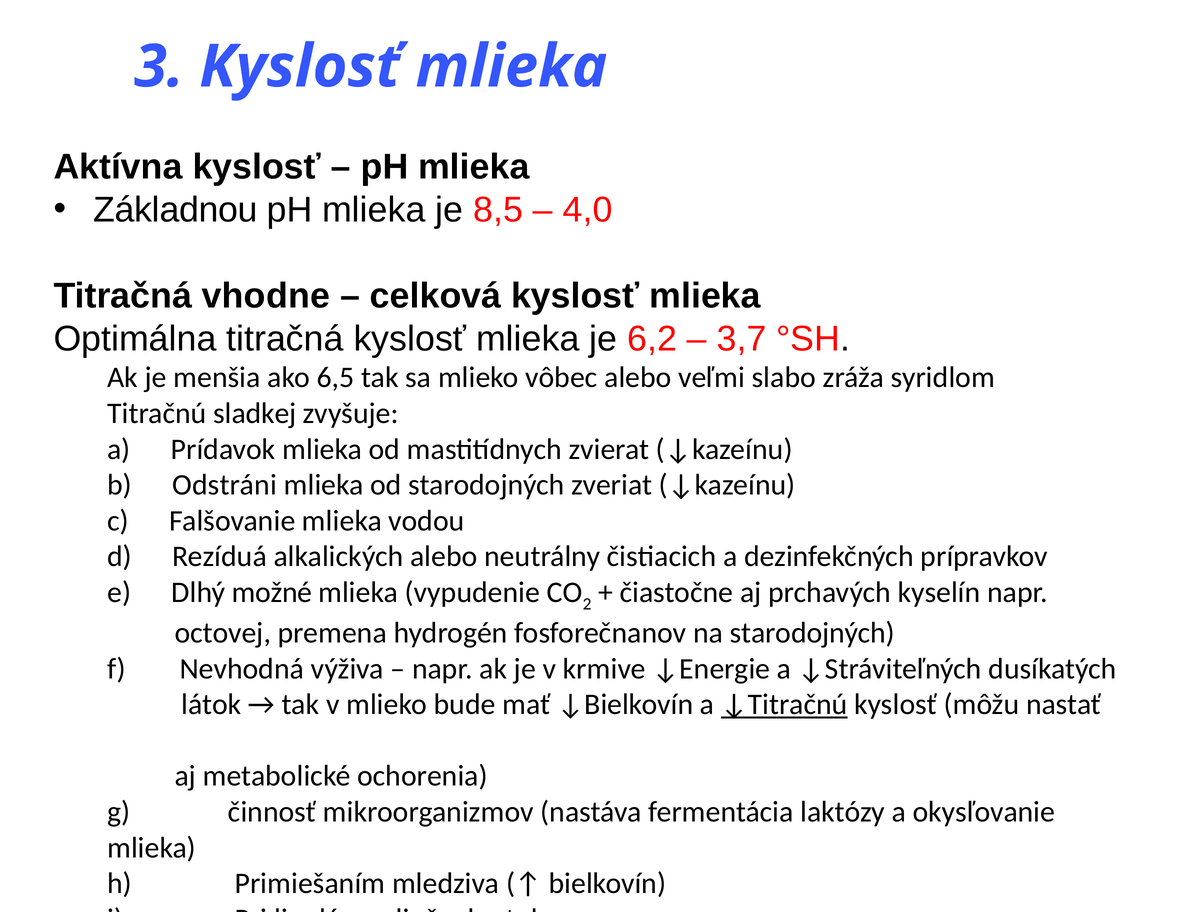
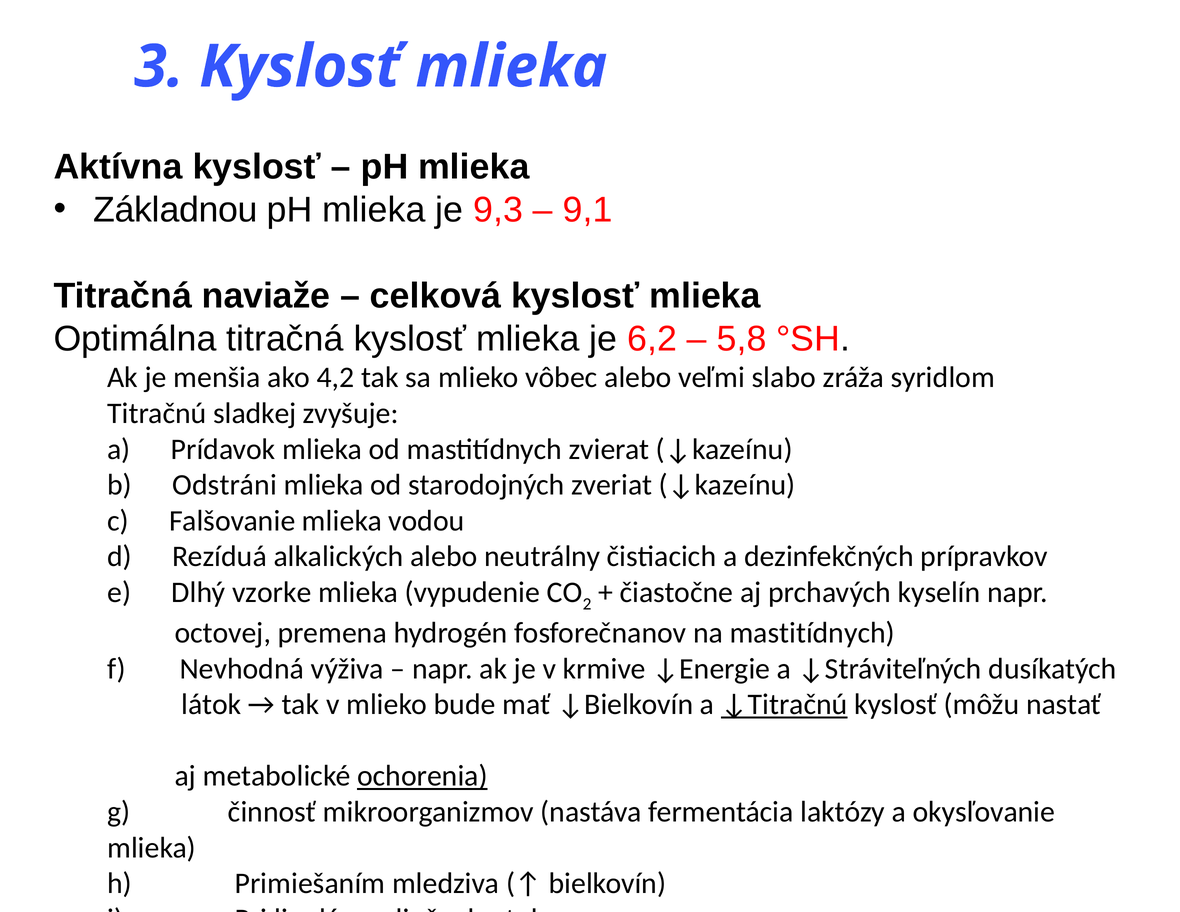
8,5: 8,5 -> 9,3 (498, 210)
4,0: 4,0 -> 9,1 (588, 210)
vhodne: vhodne -> naviaže (266, 296)
3,7: 3,7 -> 5,8 (742, 339)
6,5: 6,5 -> 4,2 (335, 378)
možné: možné -> vzorke (272, 592)
na starodojných: starodojných -> mastitídnych (812, 633)
ochorenia underline: none -> present (422, 776)
